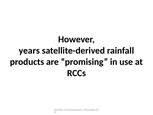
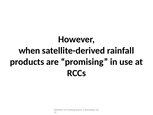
years: years -> when (29, 50)
